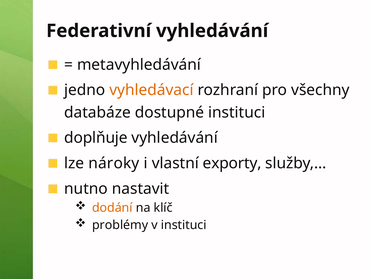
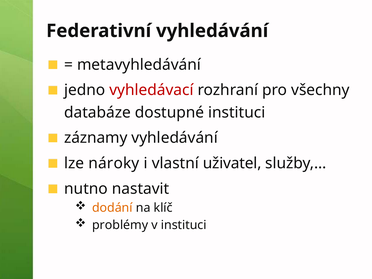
vyhledávací colour: orange -> red (151, 90)
doplňuje: doplňuje -> záznamy (96, 138)
exporty: exporty -> uživatel (232, 163)
